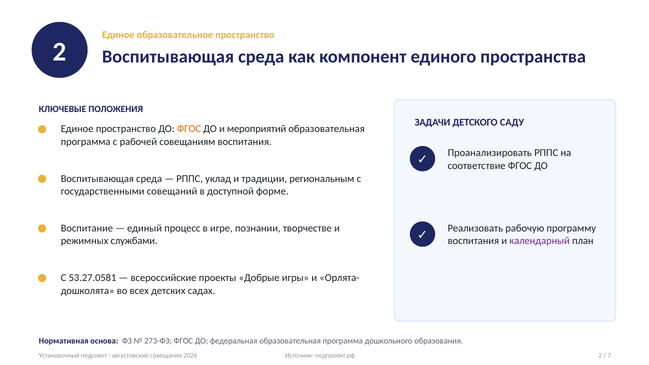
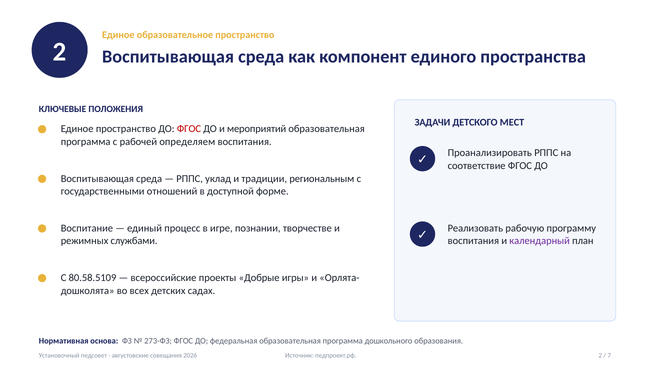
САДУ: САДУ -> МЕСТ (512, 122)
ФГОС colour: orange -> red (189, 129)
совещаниям: совещаниям -> определяем (187, 142)
совещаний: совещаний -> отношений (172, 191)
53.27.0581: 53.27.0581 -> 80.58.5109 (93, 278)
